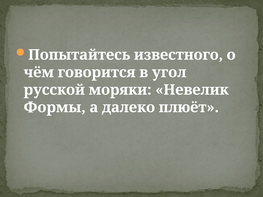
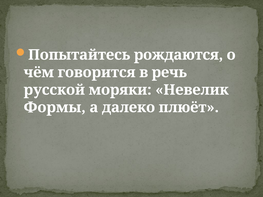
известного: известного -> рождаются (178, 55)
угол: угол -> речь (169, 72)
